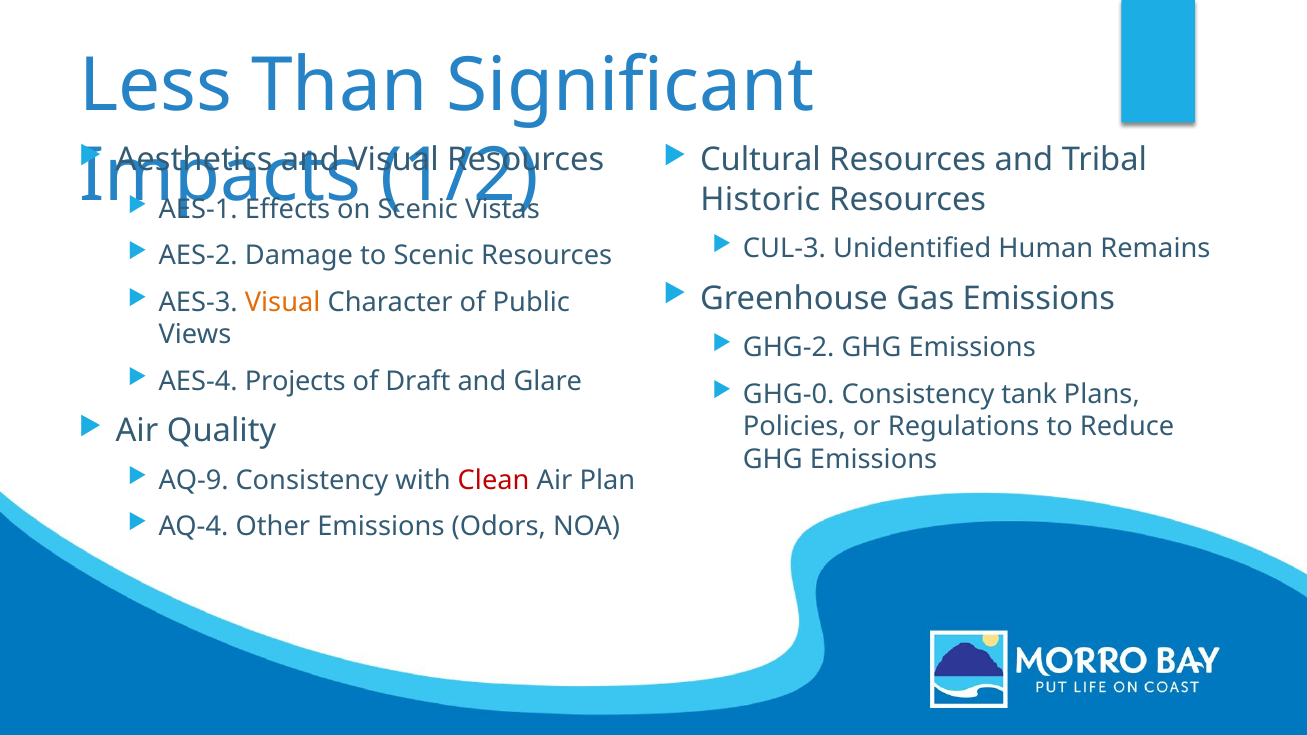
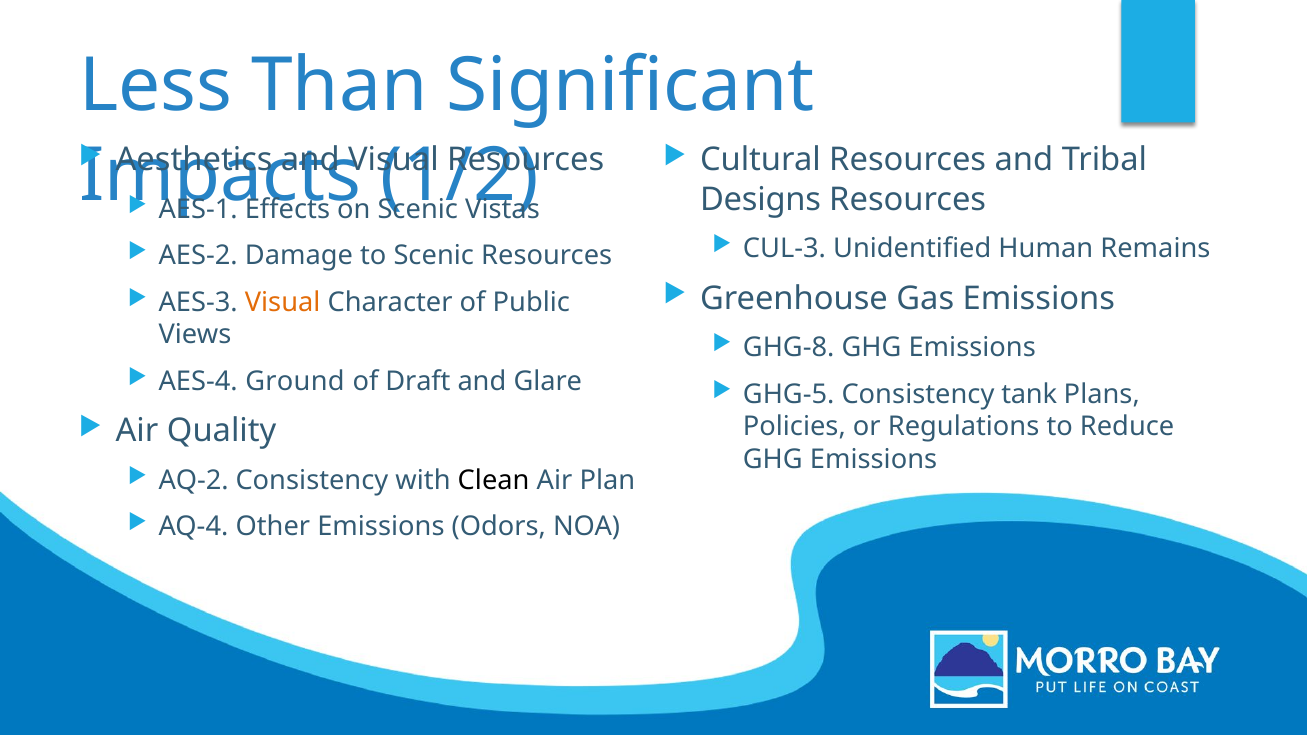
Historic: Historic -> Designs (761, 199)
GHG-2: GHG-2 -> GHG-8 (789, 348)
Projects: Projects -> Ground (295, 381)
GHG-0: GHG-0 -> GHG-5 (789, 394)
AQ-9: AQ-9 -> AQ-2 (194, 480)
Clean colour: red -> black (494, 480)
